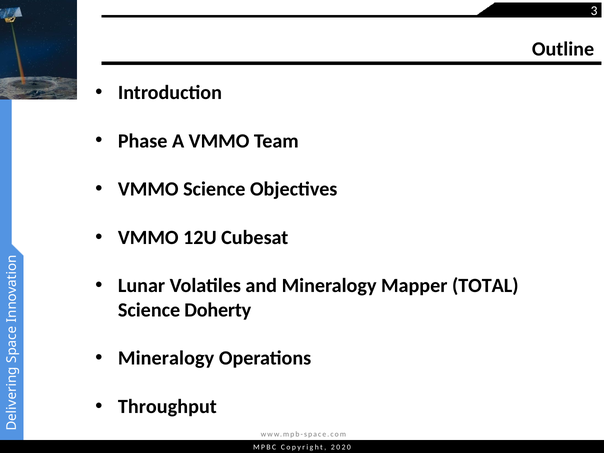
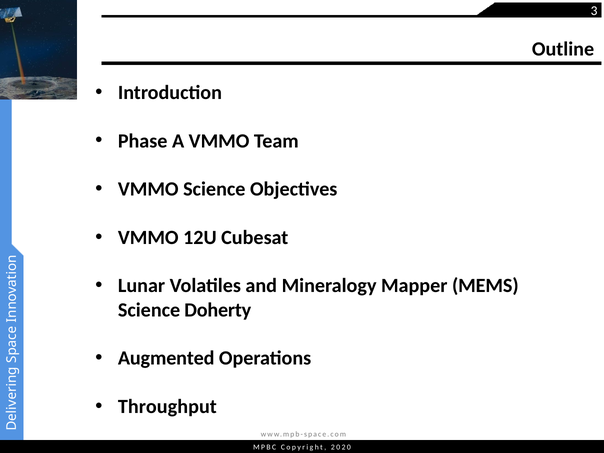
TOTAL: TOTAL -> MEMS (485, 286)
Mineralogy: Mineralogy -> Augmented (166, 358)
